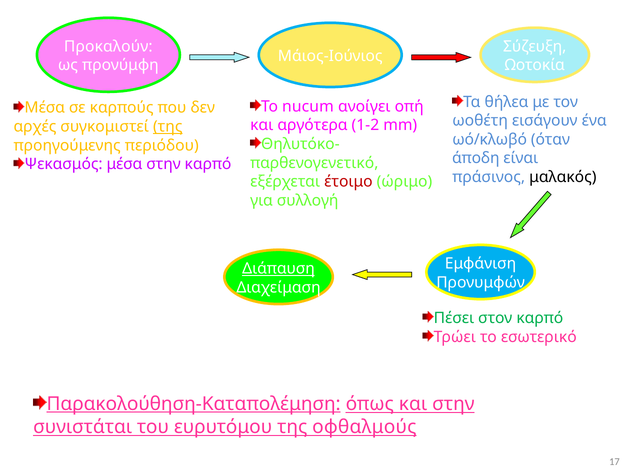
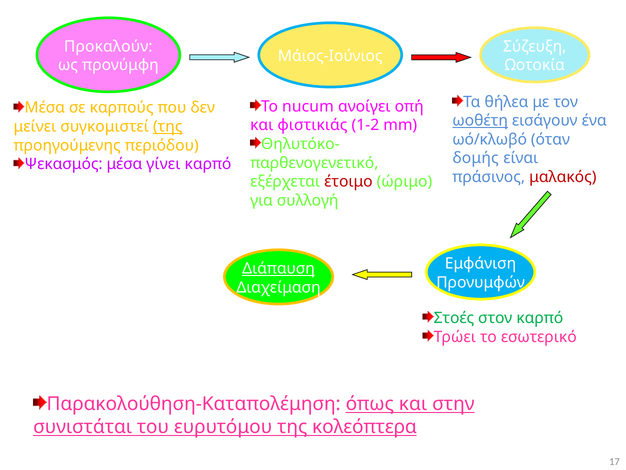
ωοθέτη underline: none -> present (480, 121)
αργότερα: αργότερα -> φιστικιάς (312, 125)
αρχές: αρχές -> μείνει (35, 126)
άποδη: άποδη -> δομής (476, 158)
μέσα στην: στην -> γίνει (163, 164)
μαλακός colour: black -> red (563, 177)
Πέσει: Πέσει -> Στοές (454, 318)
Παρακολούθηση-Καταπολέμηση underline: present -> none (194, 403)
οφθαλμούς: οφθαλμούς -> κολεόπτερα (365, 426)
